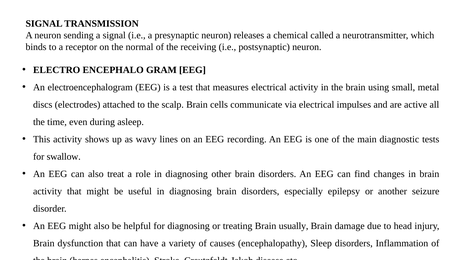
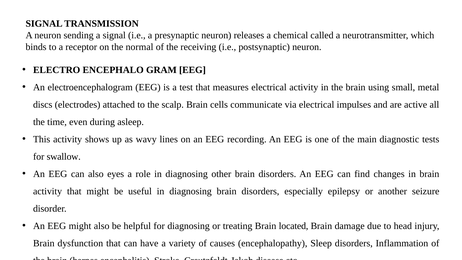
treat: treat -> eyes (116, 174)
usually: usually -> located (294, 226)
